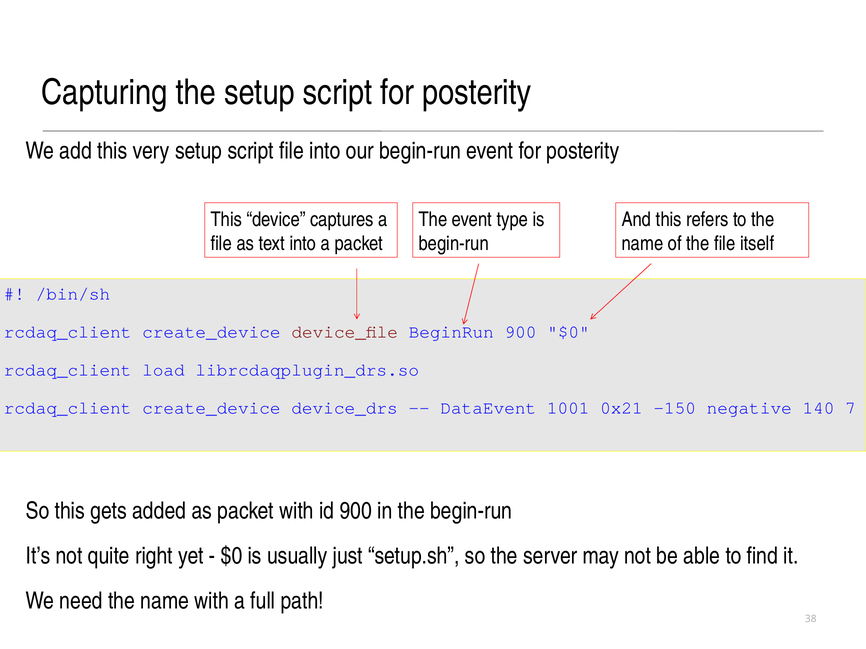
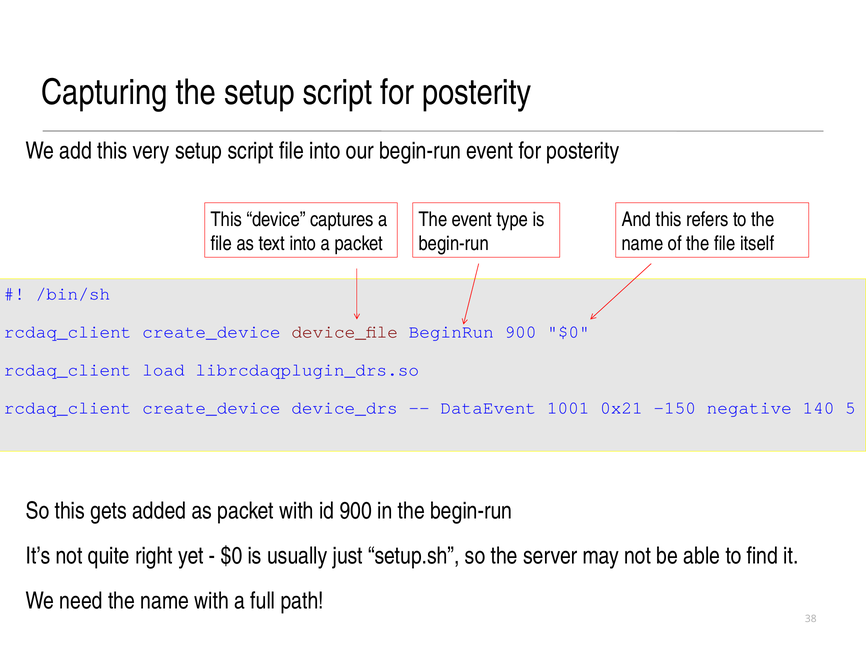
7: 7 -> 5 (850, 408)
